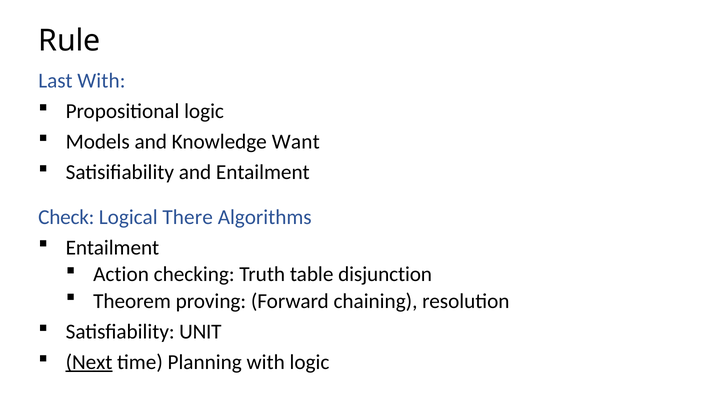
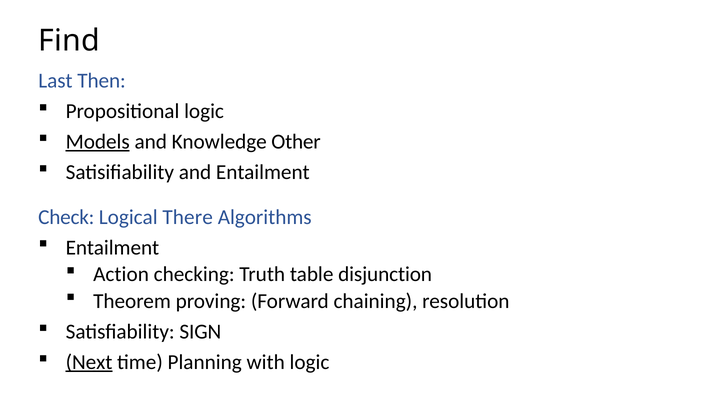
Rule: Rule -> Find (69, 41)
Last With: With -> Then (102, 81)
Models underline: none -> present (98, 142)
Want: Want -> Other (296, 142)
UNIT: UNIT -> SIGN (200, 331)
